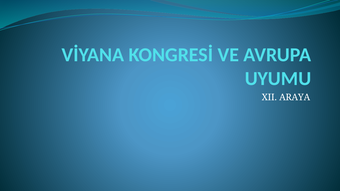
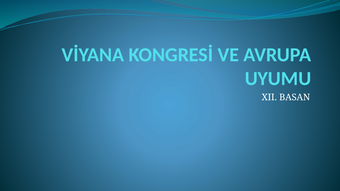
ARAYA: ARAYA -> BASAN (295, 97)
